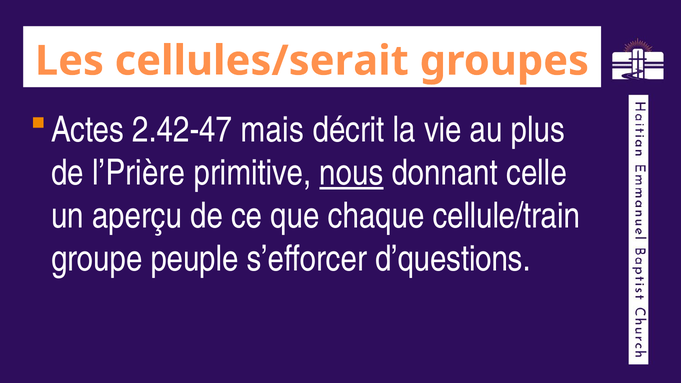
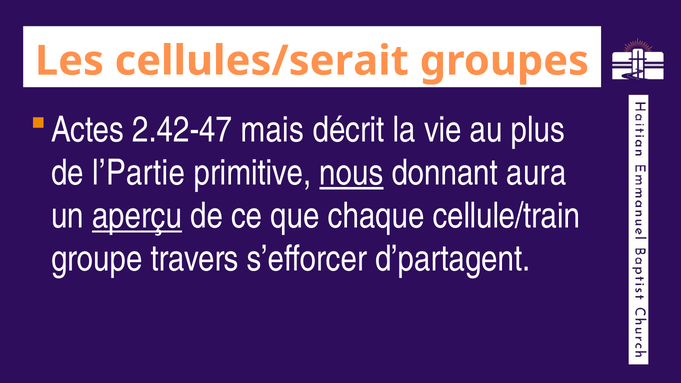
l’Prière: l’Prière -> l’Partie (139, 173)
celle: celle -> aura (536, 173)
aperçu underline: none -> present (137, 216)
peuple: peuple -> travers (195, 259)
d’questions: d’questions -> d’partagent (453, 259)
